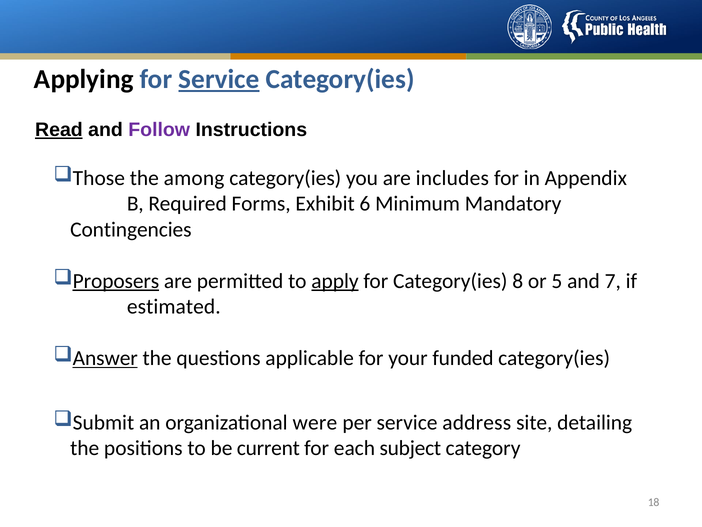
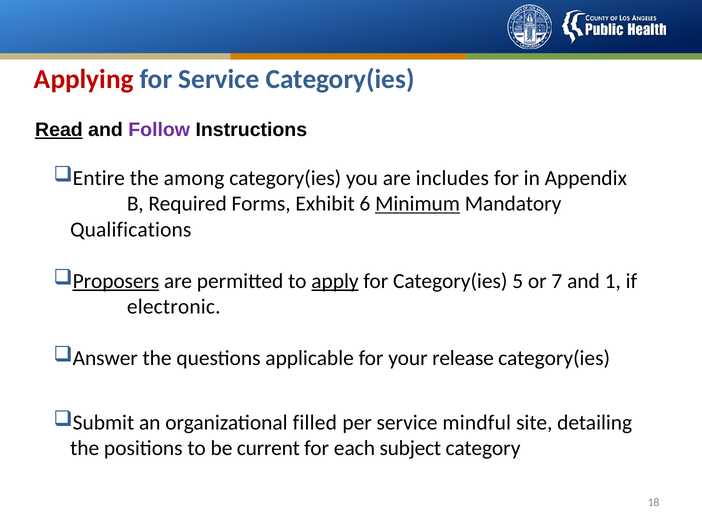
Applying colour: black -> red (84, 79)
Service underline: present -> none (219, 79)
Those: Those -> Entire (99, 178)
Minimum underline: none -> present (418, 204)
Contingencies: Contingencies -> Qualifications (131, 229)
8: 8 -> 5 (518, 281)
5: 5 -> 7 (557, 281)
7: 7 -> 1 (613, 281)
estimated: estimated -> electronic (174, 306)
Answer underline: present -> none (105, 358)
funded: funded -> release (463, 358)
were: were -> filled (315, 422)
address: address -> mindful (477, 422)
